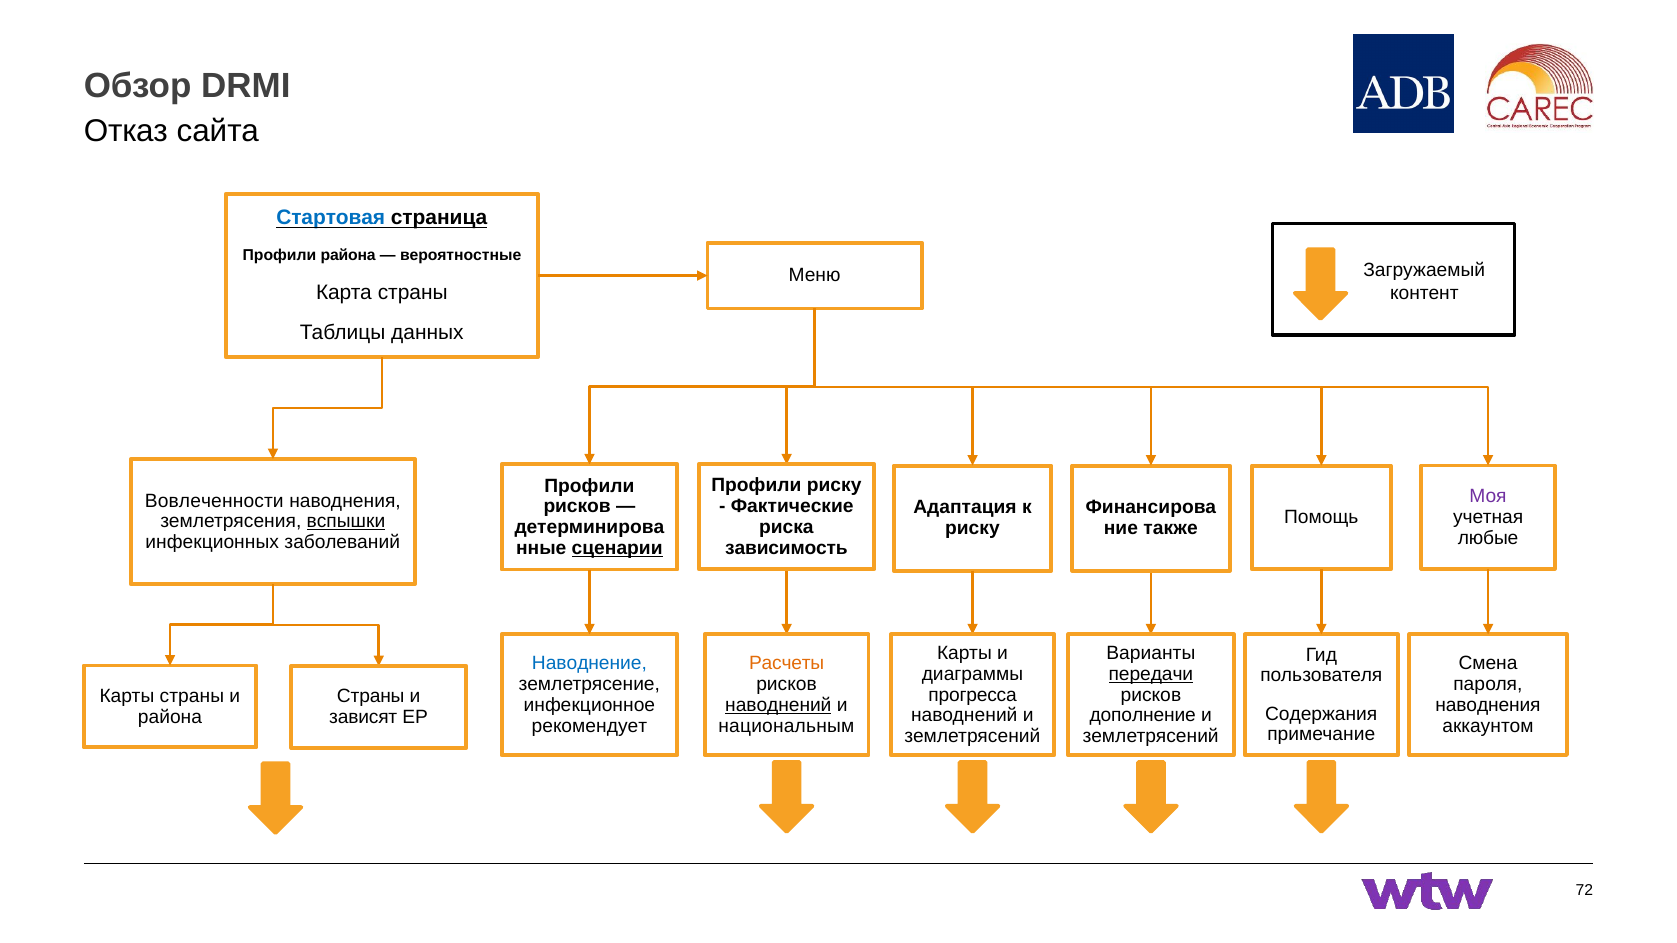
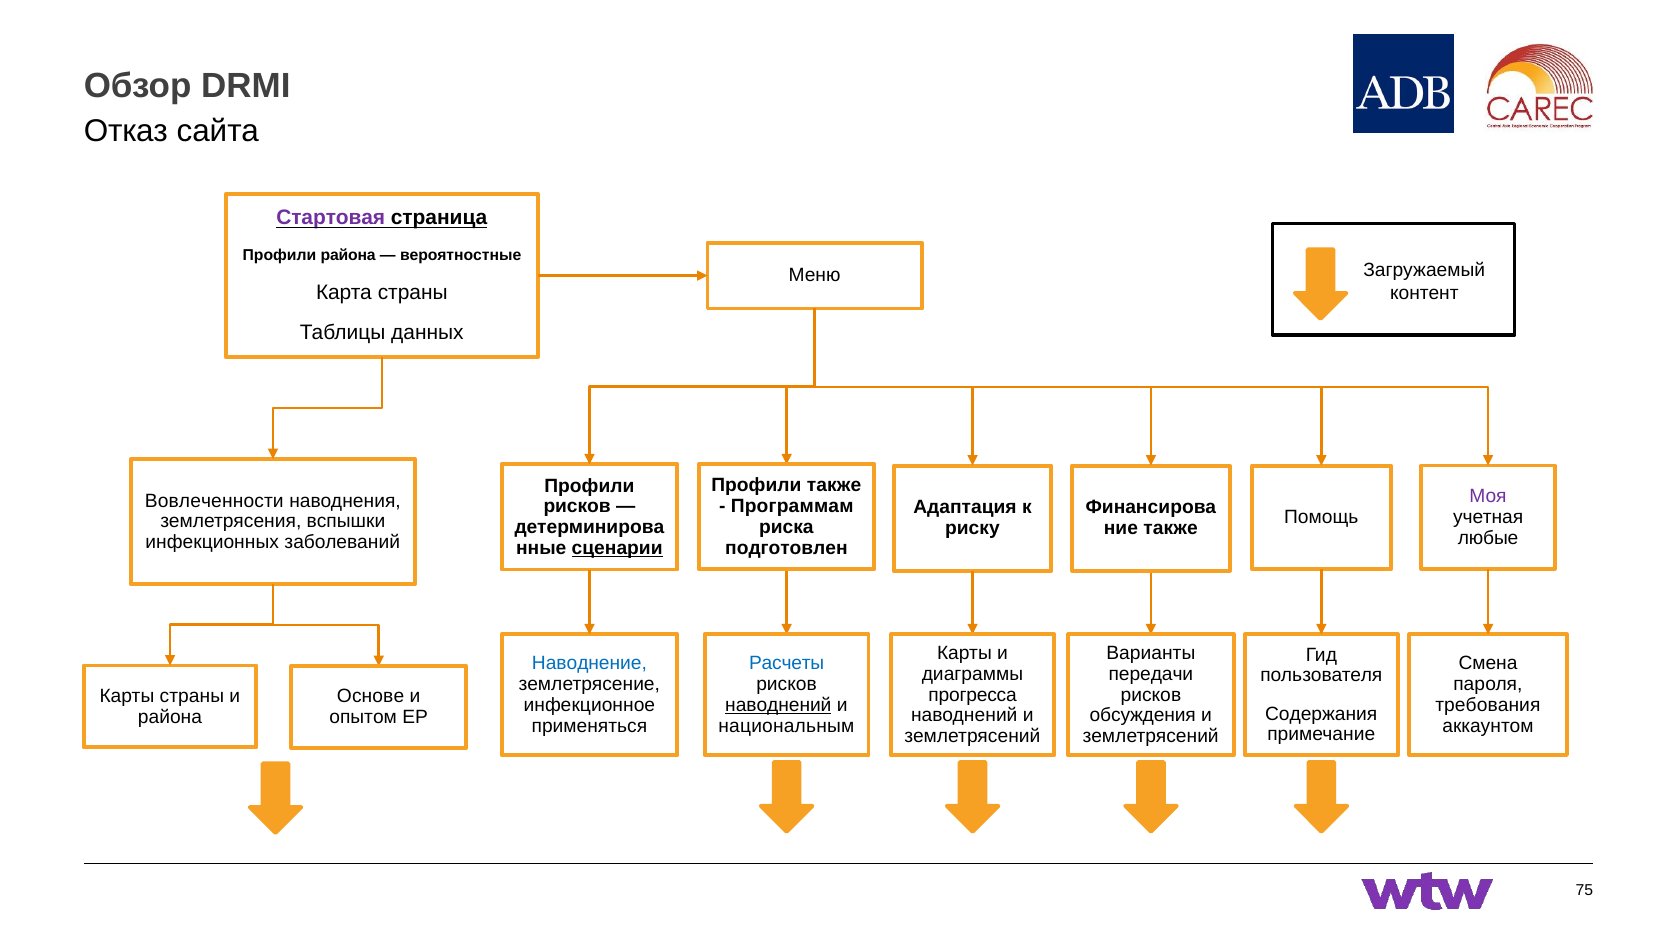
Стартовая colour: blue -> purple (331, 218)
Профили риску: риску -> также (834, 486)
Фактические: Фактические -> Программам (792, 507)
вспышки underline: present -> none (346, 522)
зависимость: зависимость -> подготовлен (786, 548)
Расчеты colour: orange -> blue (787, 664)
передачи underline: present -> none (1151, 674)
Страны: Страны -> Основе (371, 697)
наводнения: наводнения -> требования (1488, 705)
дополнение: дополнение -> обсуждения (1143, 716)
зависят: зависят -> опытом (363, 718)
рекомендует: рекомендует -> применяться (589, 726)
72: 72 -> 75 (1584, 891)
